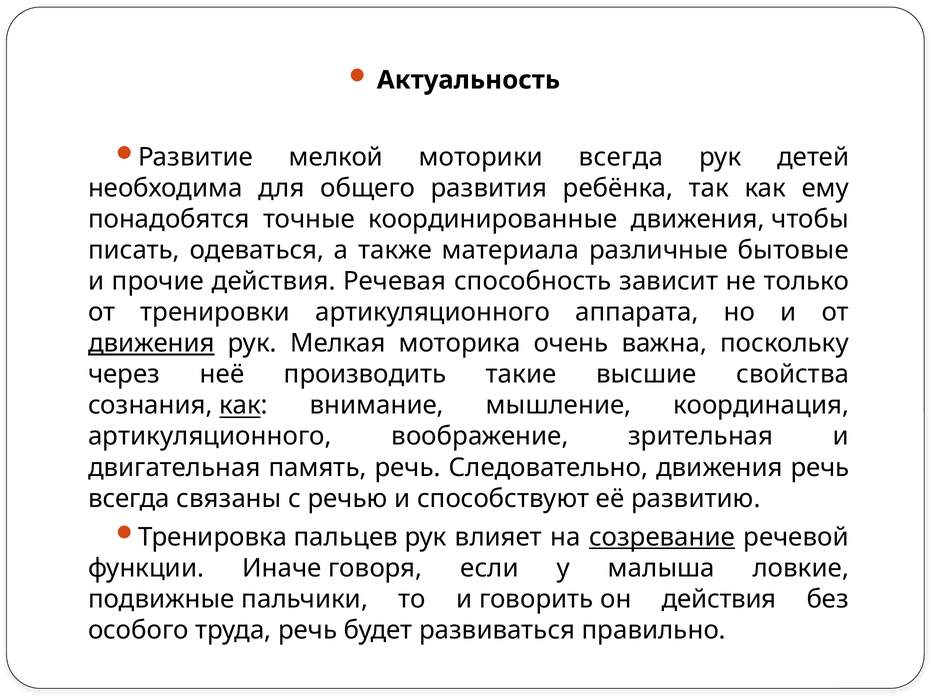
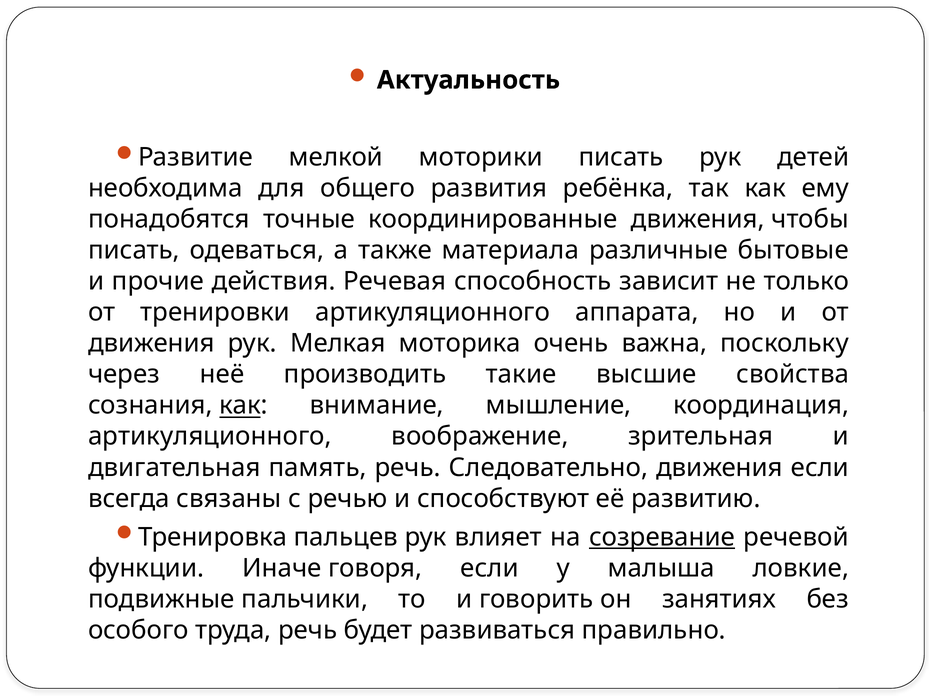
моторики всегда: всегда -> писать (621, 157)
движения underline: present -> none (151, 343)
движения речь: речь -> если (820, 468)
он действия: действия -> занятиях (719, 599)
